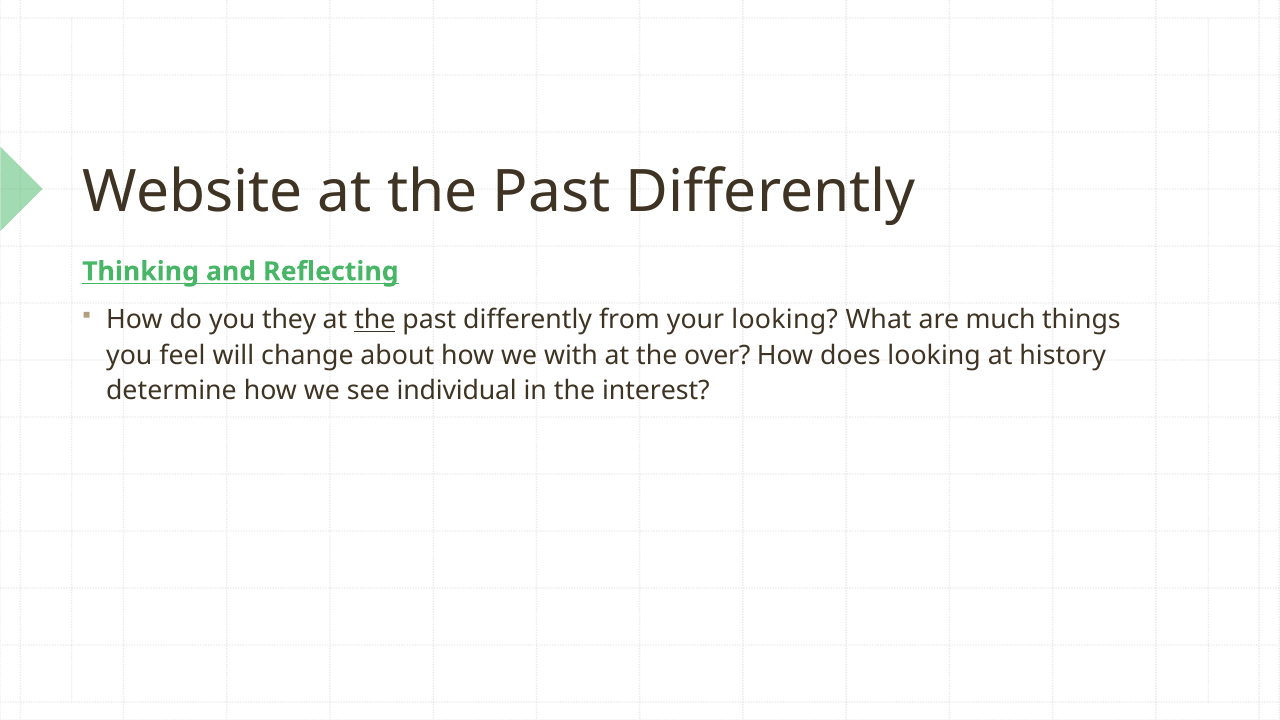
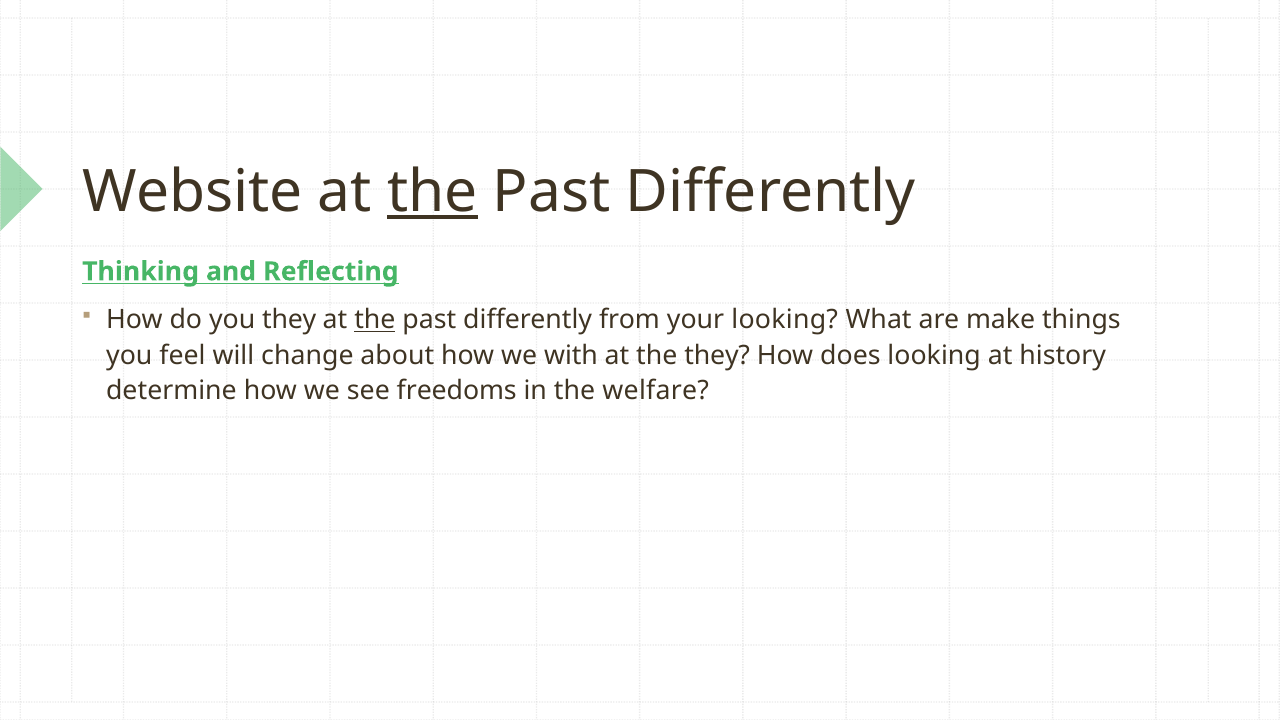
the underline: none -> present (432, 192)
much: much -> make (1001, 320)
the over: over -> they (717, 355)
individual: individual -> freedoms (457, 390)
interest: interest -> welfare (656, 390)
